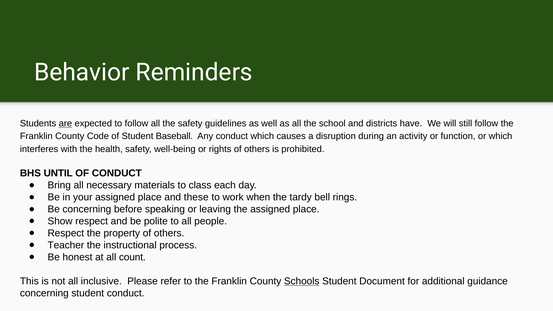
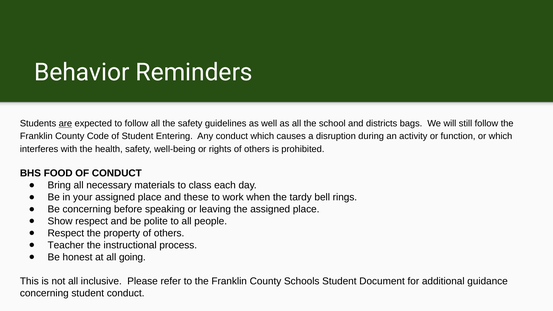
have: have -> bags (411, 124)
Baseball: Baseball -> Entering (174, 136)
UNTIL: UNTIL -> FOOD (58, 173)
count: count -> going (132, 257)
Schools underline: present -> none (302, 281)
